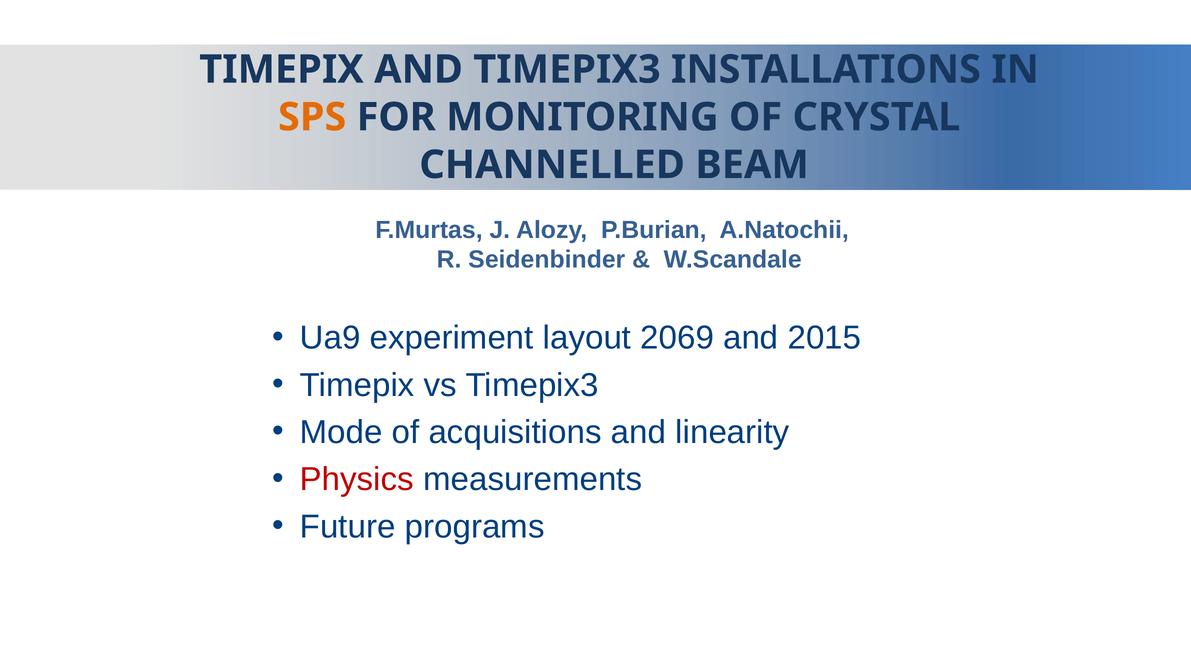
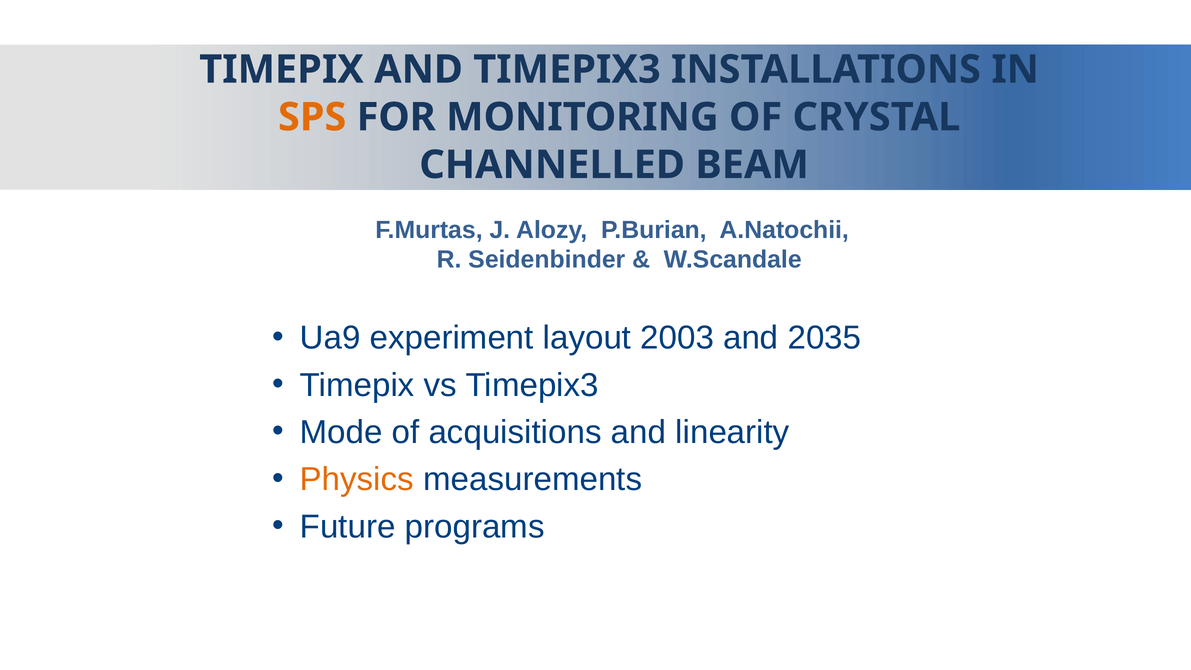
2069: 2069 -> 2003 (677, 338)
2015: 2015 -> 2035 (824, 338)
Physics colour: red -> orange (357, 480)
